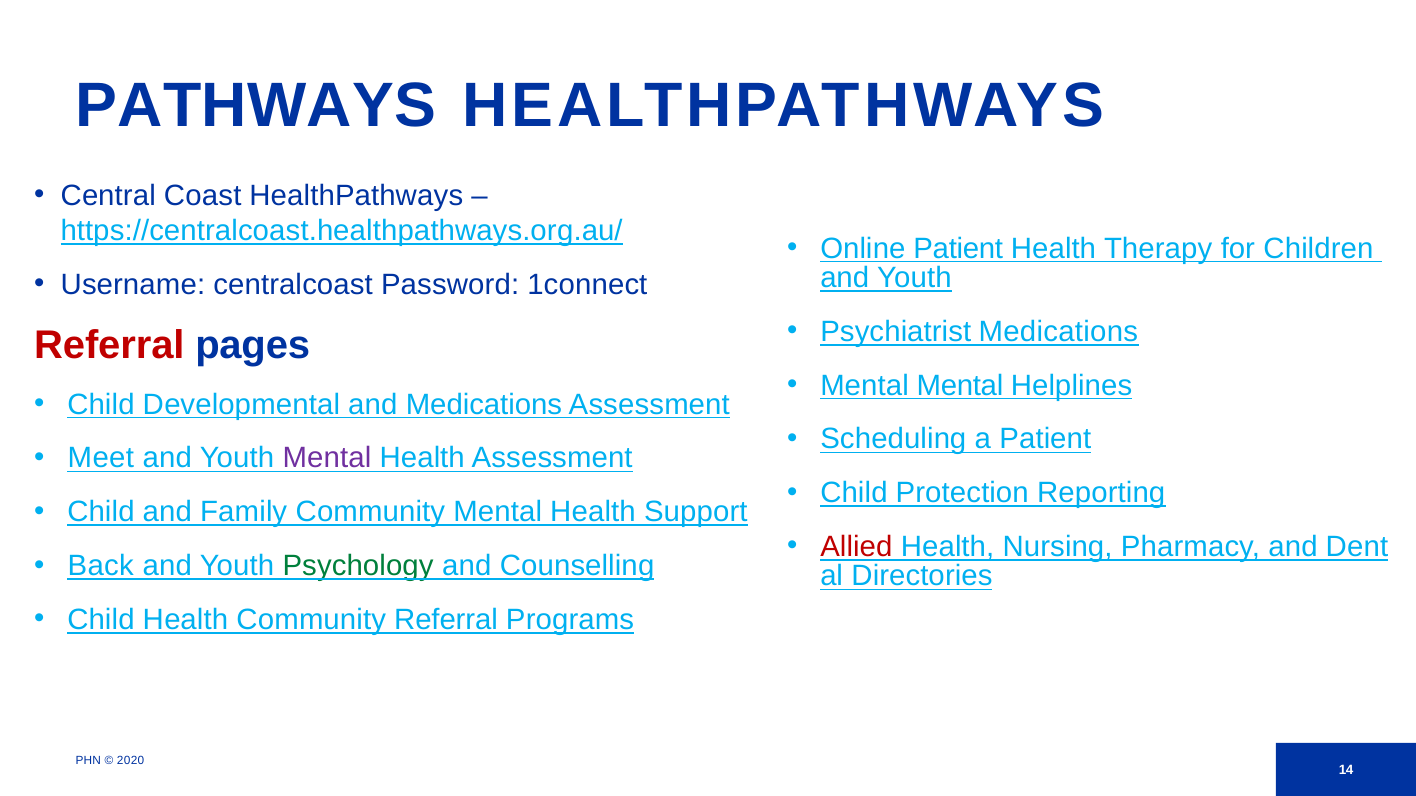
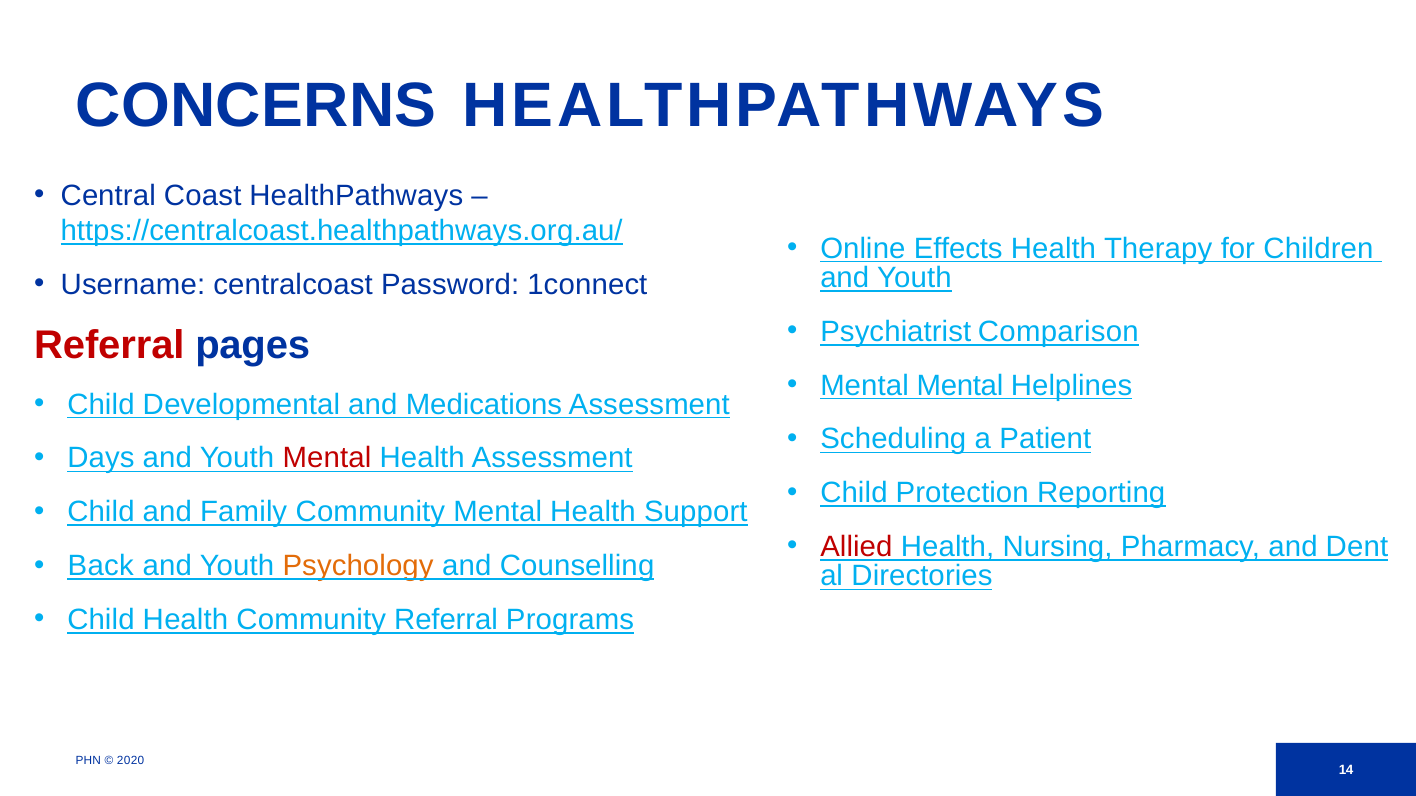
PATHWAYS: PATHWAYS -> CONCERNS (256, 106)
Online Patient: Patient -> Effects (958, 249)
Psychiatrist Medications: Medications -> Comparison (1058, 332)
Meet: Meet -> Days (101, 458)
Mental colour: purple -> red (327, 458)
Psychology colour: green -> orange (358, 566)
